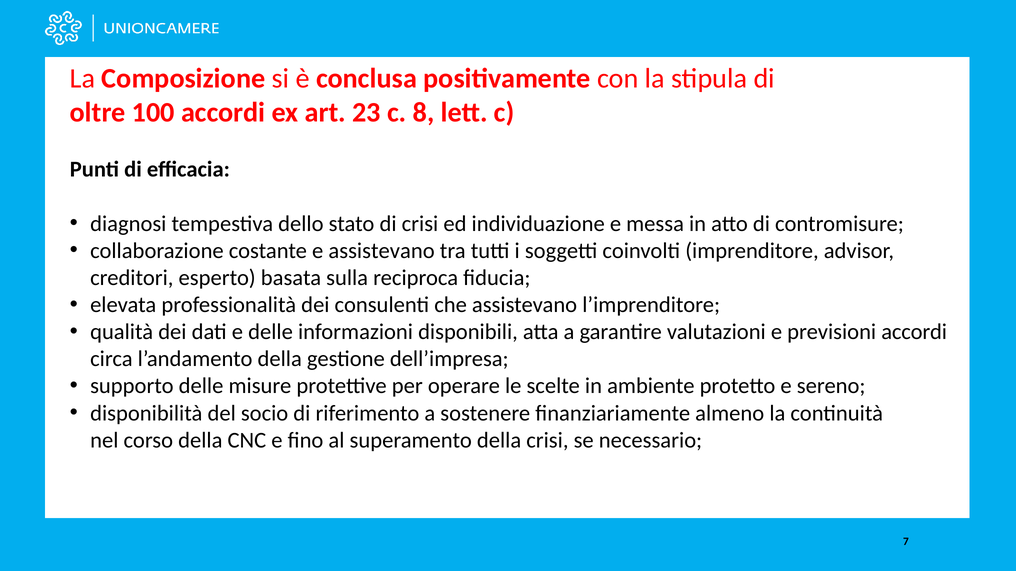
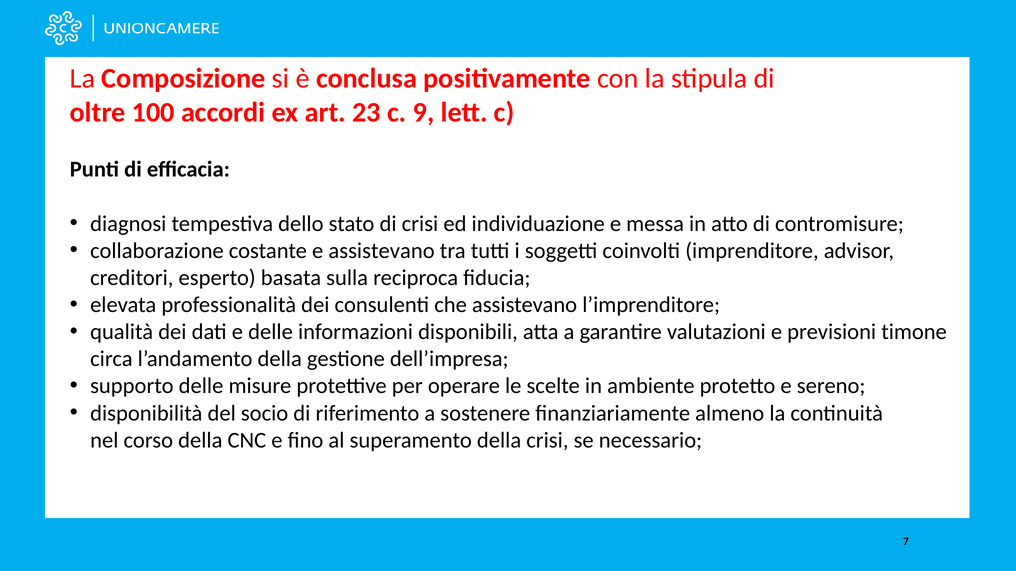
8: 8 -> 9 (424, 112)
previsioni accordi: accordi -> timone (914, 332)
